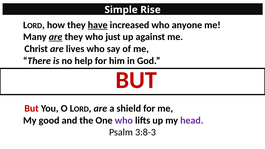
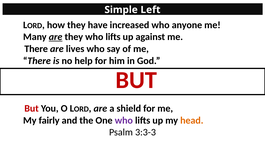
Rise: Rise -> Left (150, 10)
have underline: present -> none (98, 25)
they who just: just -> lifts (113, 37)
Christ: Christ -> There (36, 49)
good: good -> fairly (49, 120)
head colour: purple -> orange (192, 120)
3:8-3: 3:8-3 -> 3:3-3 (146, 132)
